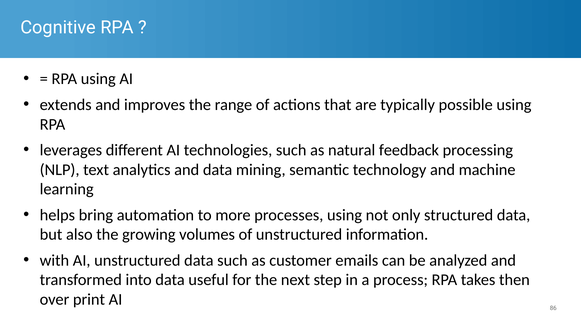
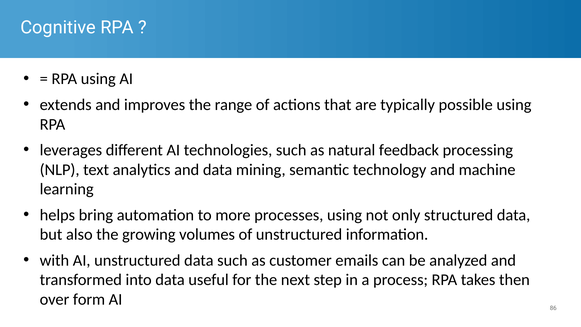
print: print -> form (89, 299)
